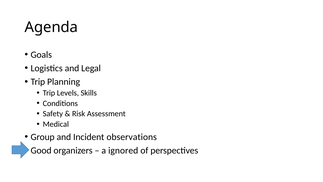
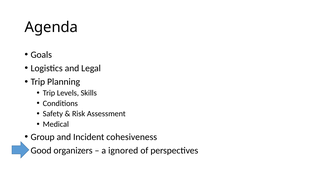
observations: observations -> cohesiveness (132, 137)
